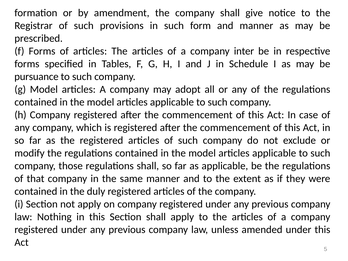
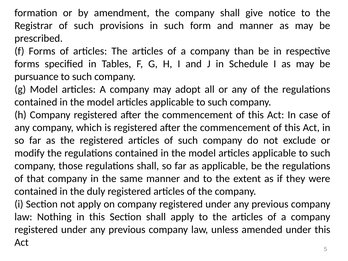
inter: inter -> than (244, 51)
